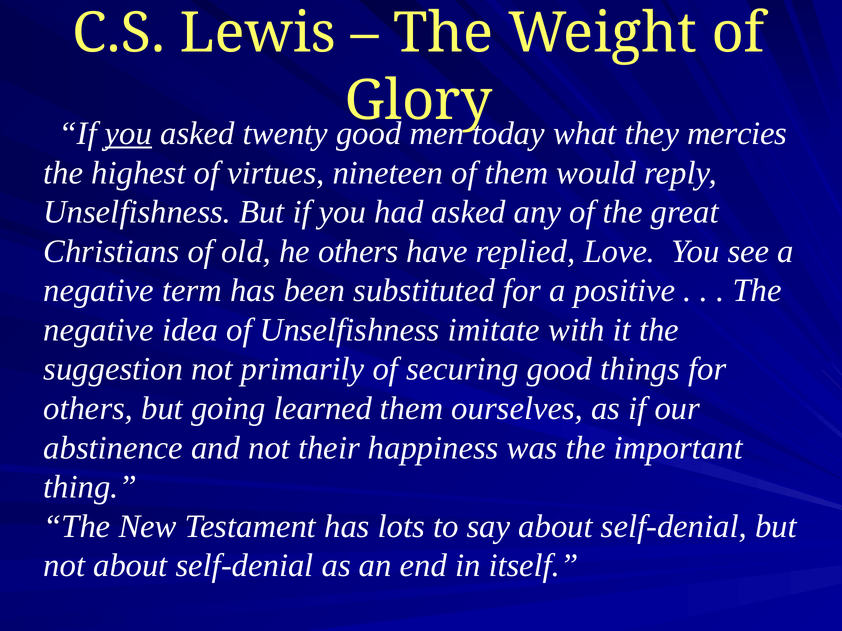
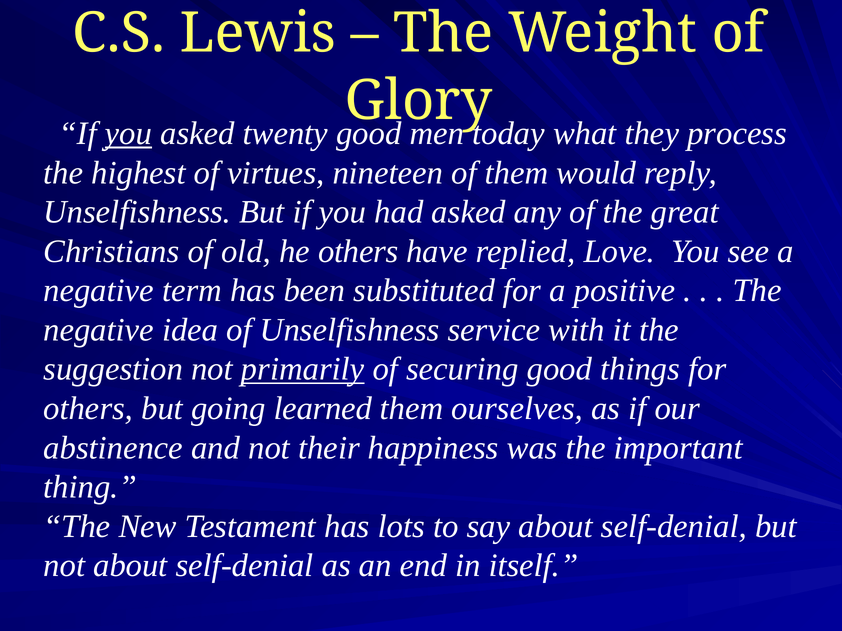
mercies: mercies -> process (737, 134)
imitate: imitate -> service (494, 330)
primarily underline: none -> present (303, 369)
